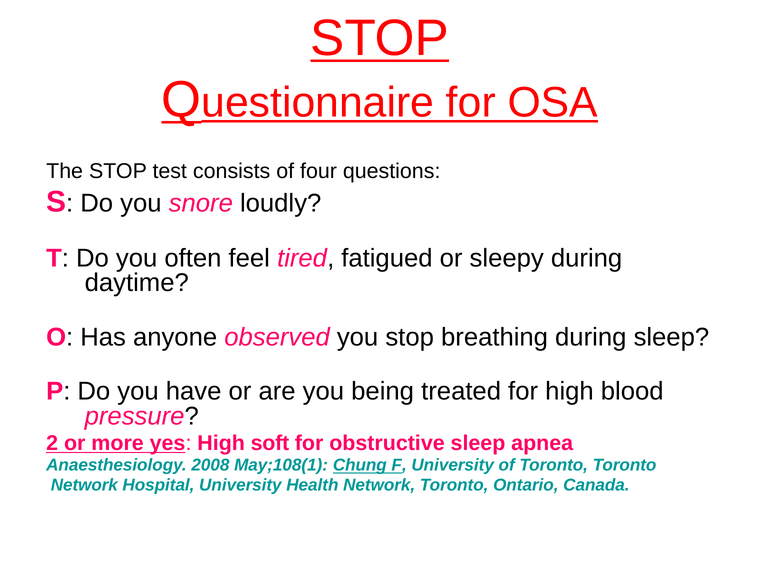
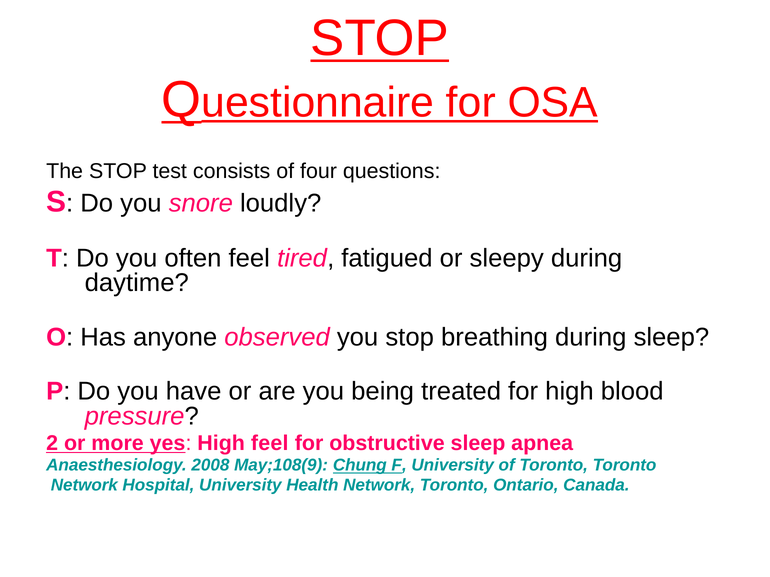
High soft: soft -> feel (270, 444)
May;108(1: May;108(1 -> May;108(9 (281, 466)
